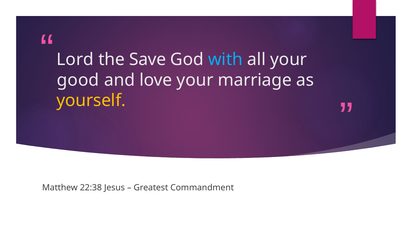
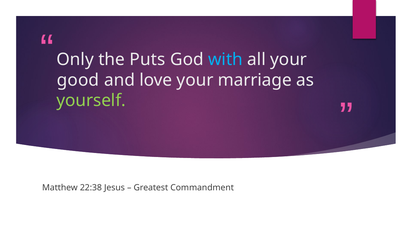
Lord: Lord -> Only (75, 59)
Save: Save -> Puts (147, 59)
yourself colour: yellow -> light green (91, 101)
